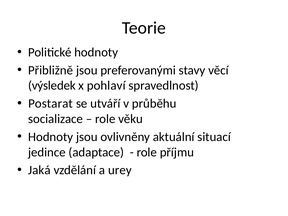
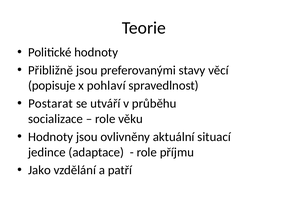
výsledek: výsledek -> popisuje (52, 86)
Jaká: Jaká -> Jako (39, 170)
urey: urey -> patří (120, 170)
